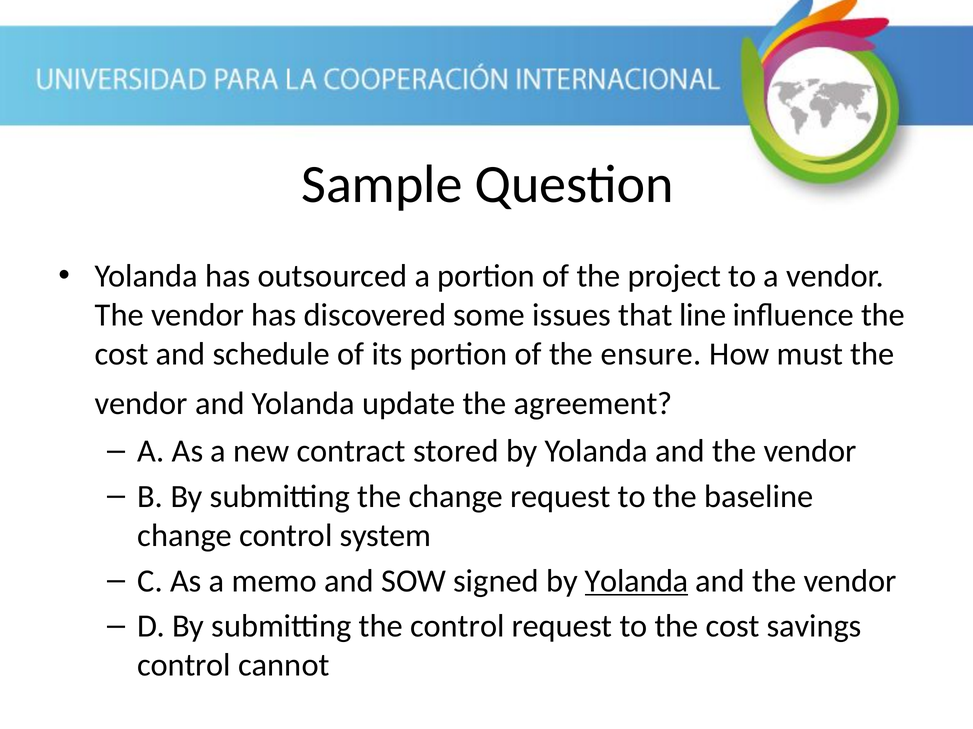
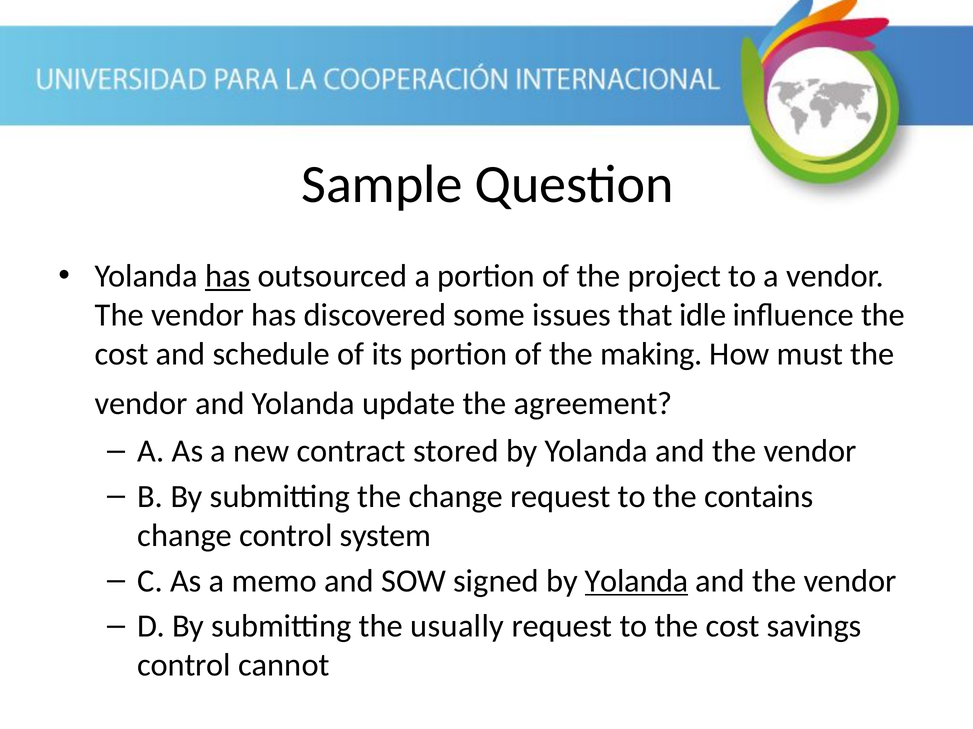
has underline: none -> present (228, 277)
line: line -> idle (703, 315)
ensure: ensure -> making (651, 354)
baseline: baseline -> contains (759, 497)
the control: control -> usually (457, 627)
